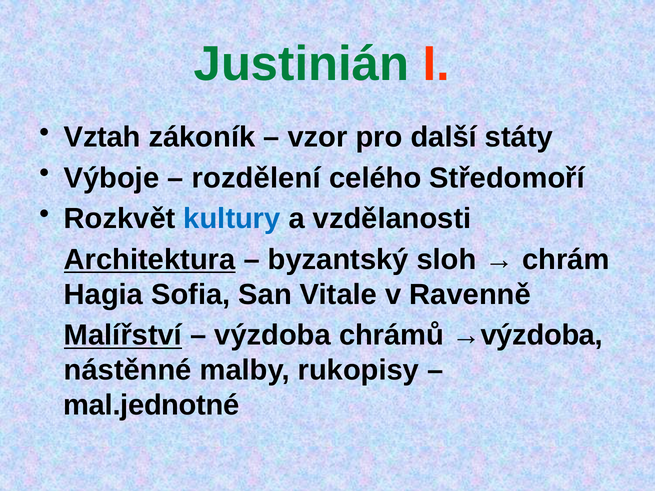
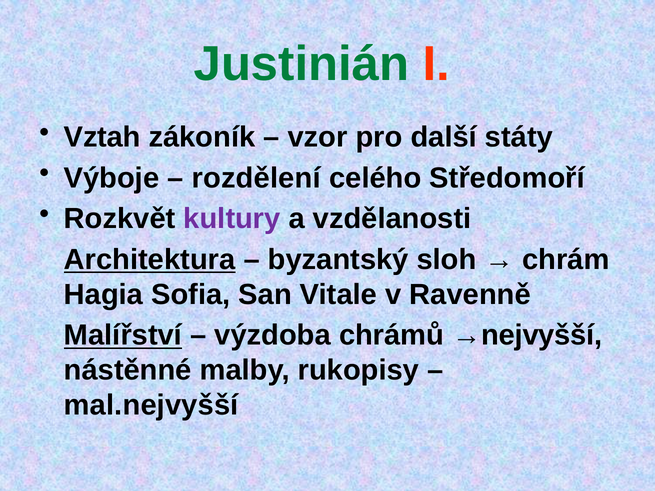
kultury colour: blue -> purple (232, 219)
→výzdoba: →výzdoba -> →nejvyšší (527, 335)
mal.jednotné: mal.jednotné -> mal.nejvyšší (151, 405)
